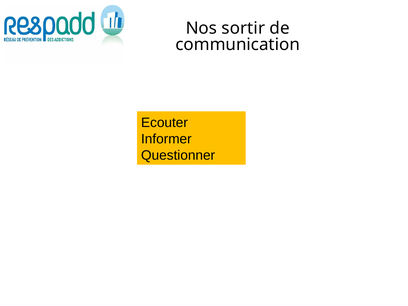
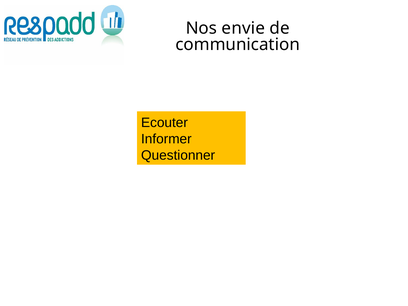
sortir: sortir -> envie (243, 28)
